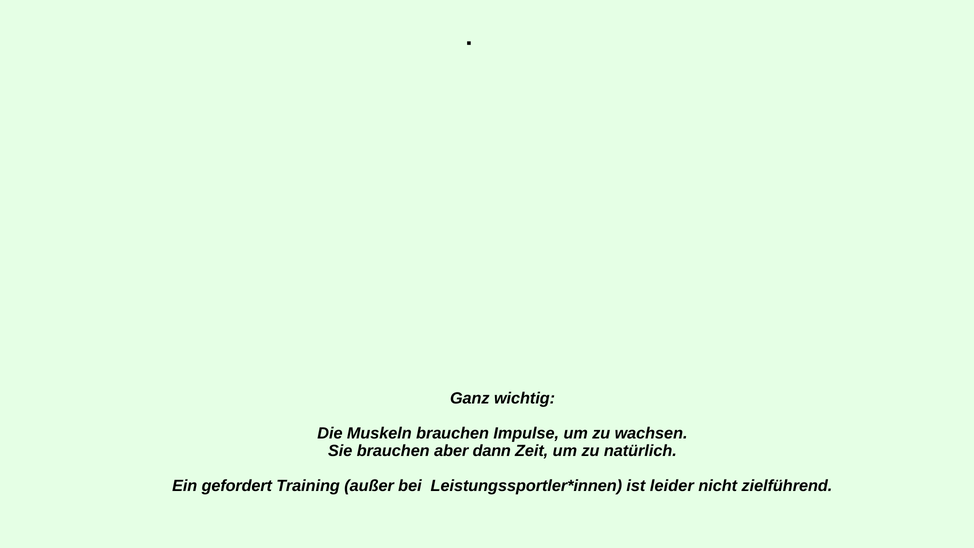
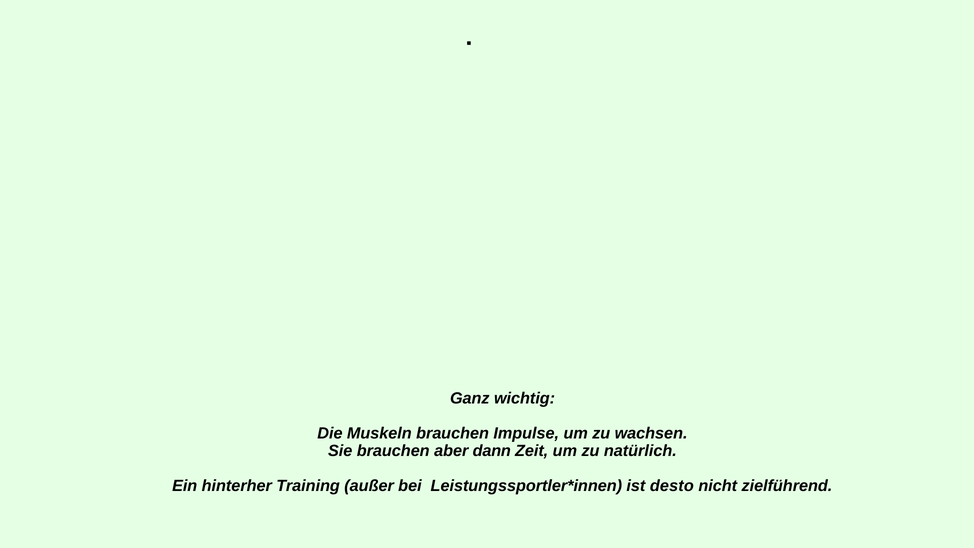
gefordert: gefordert -> hinterher (237, 486)
leider: leider -> desto (672, 486)
